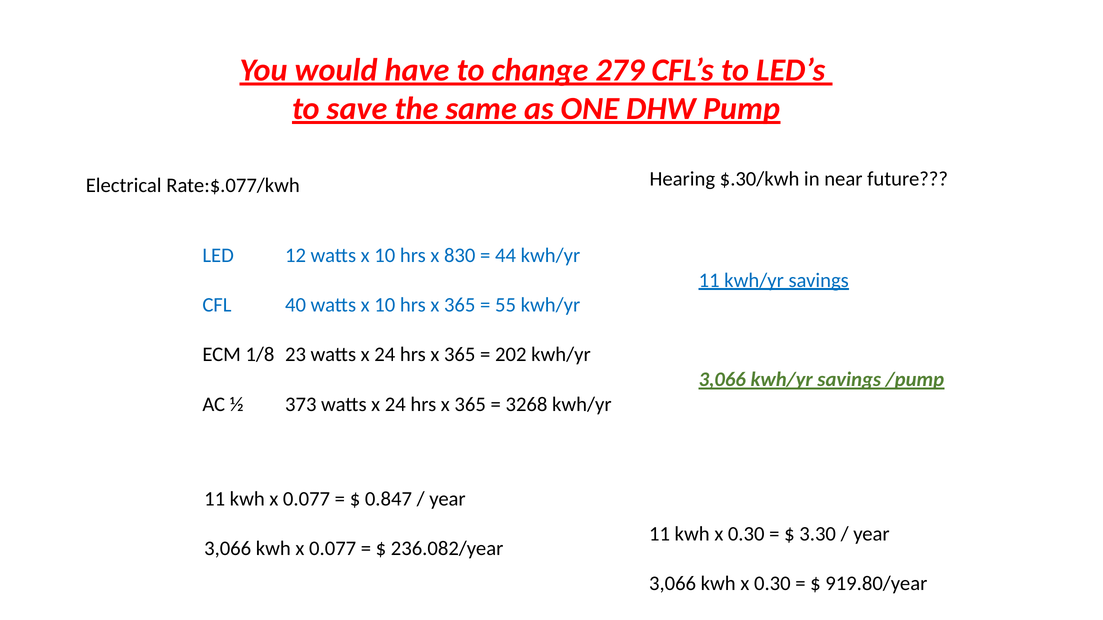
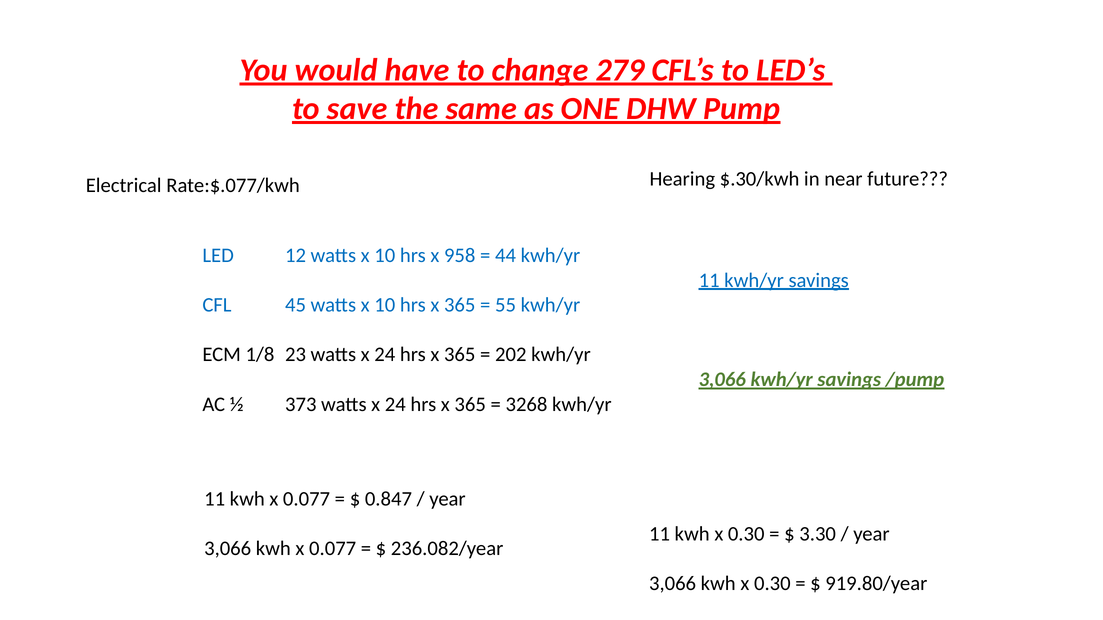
830: 830 -> 958 (460, 256)
40: 40 -> 45 (296, 305)
